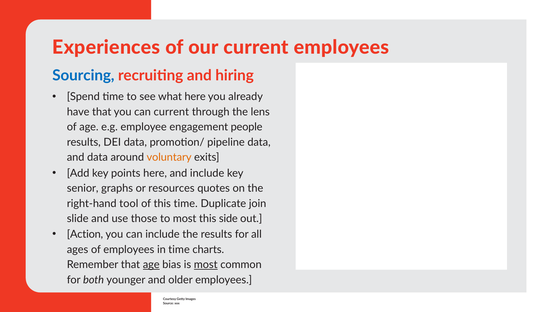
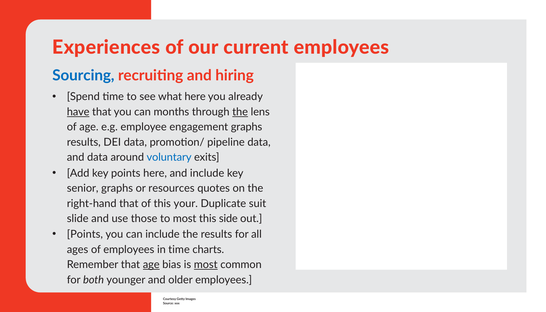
have underline: none -> present (78, 112)
can current: current -> months (171, 112)
the underline: none -> present (240, 112)
engagement people: people -> graphs (247, 127)
voluntary colour: orange -> blue (169, 157)
right-hand tool: tool -> that (129, 203)
this time: time -> your (186, 203)
join: join -> suit (258, 203)
Action: Action -> Points (85, 234)
